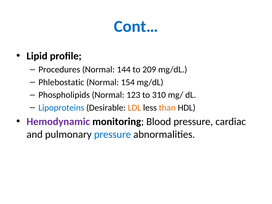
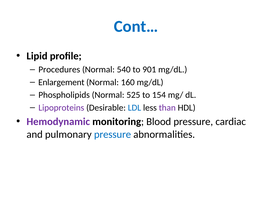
144: 144 -> 540 (124, 70)
209: 209 -> 901 (149, 70)
Phlebostatic: Phlebostatic -> Enlargement (61, 82)
154: 154 -> 160 (128, 82)
123: 123 -> 525 (133, 95)
310: 310 -> 154 (159, 95)
Lipoproteins colour: blue -> purple (61, 108)
LDL colour: orange -> blue (134, 108)
than colour: orange -> purple (167, 108)
